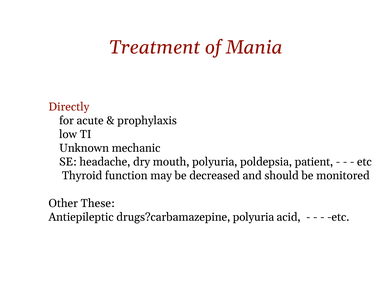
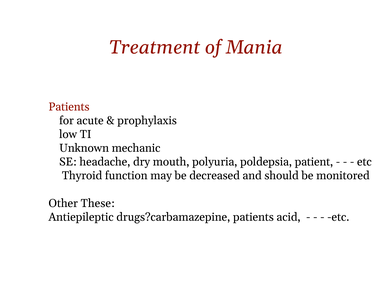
Directly: Directly -> Patients (69, 107)
drugs?carbamazepine polyuria: polyuria -> patients (253, 217)
